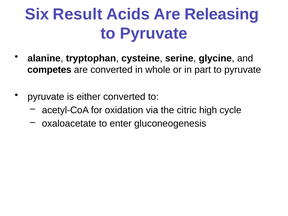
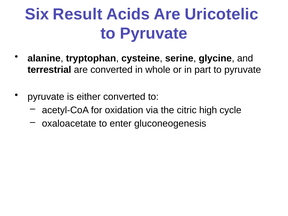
Releasing: Releasing -> Uricotelic (222, 14)
competes: competes -> terrestrial (49, 70)
